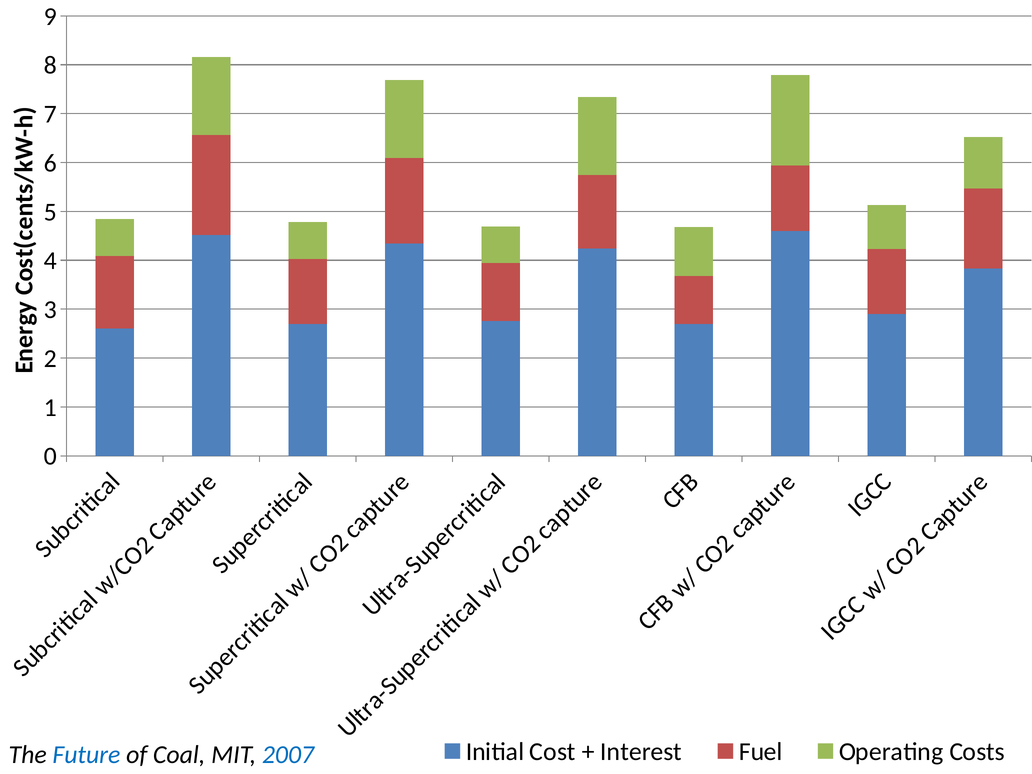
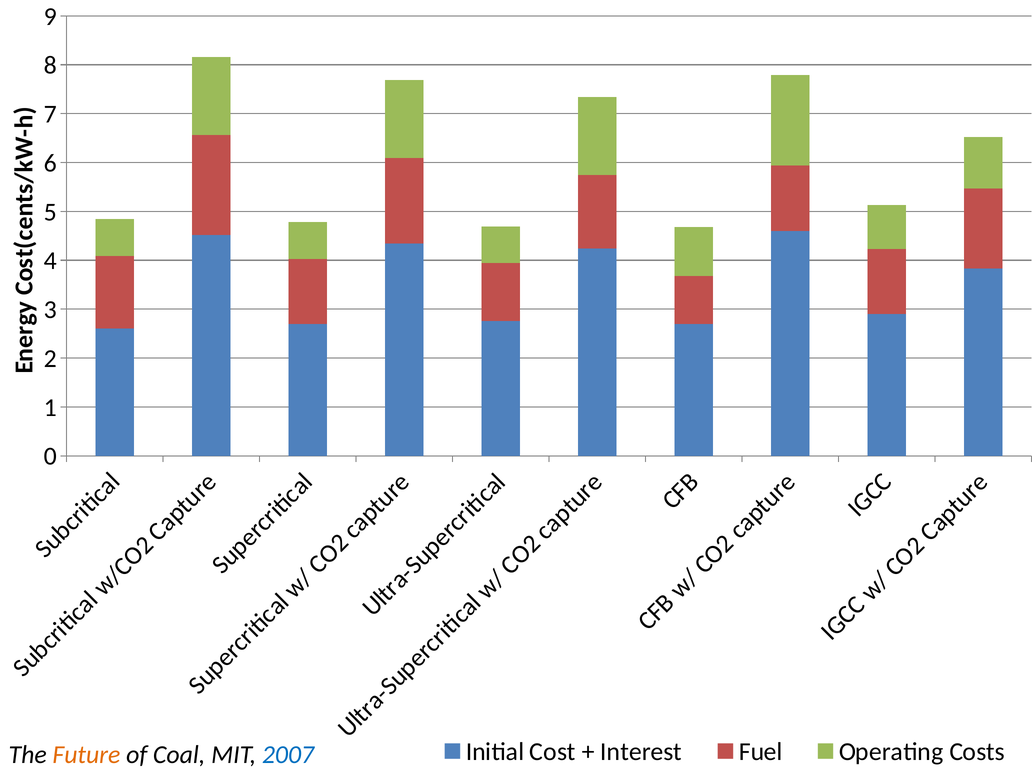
Future colour: blue -> orange (86, 755)
